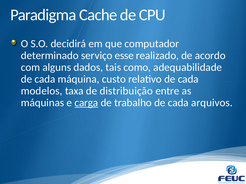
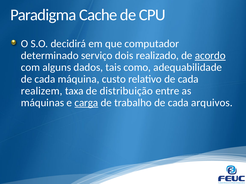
esse: esse -> dois (124, 56)
acordo underline: none -> present (210, 56)
modelos: modelos -> realizem (42, 91)
